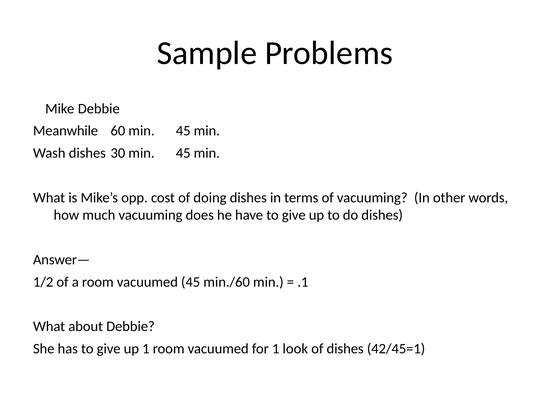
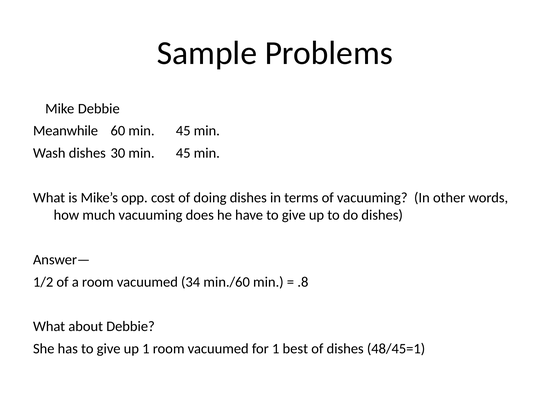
vacuumed 45: 45 -> 34 (191, 282)
.1: .1 -> .8 (303, 282)
look: look -> best (295, 349)
42/45=1: 42/45=1 -> 48/45=1 (396, 349)
